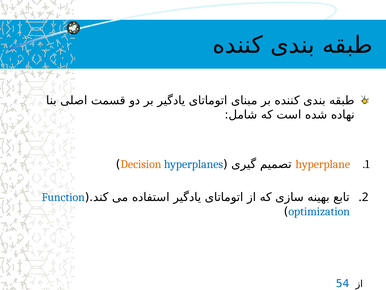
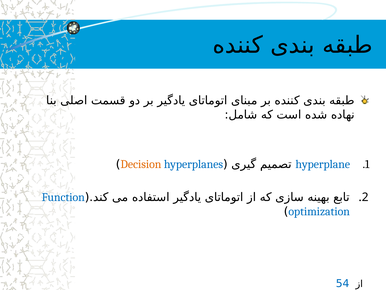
hyperplane colour: orange -> blue (323, 164)
